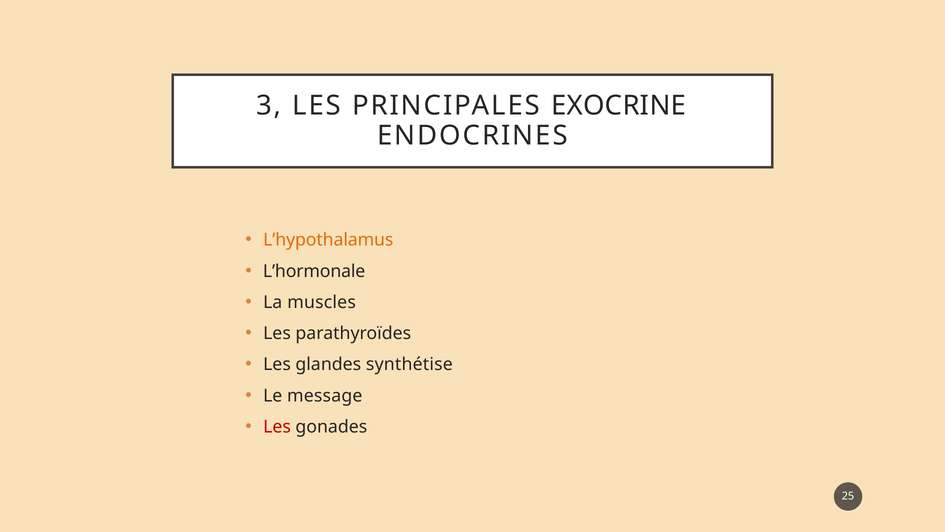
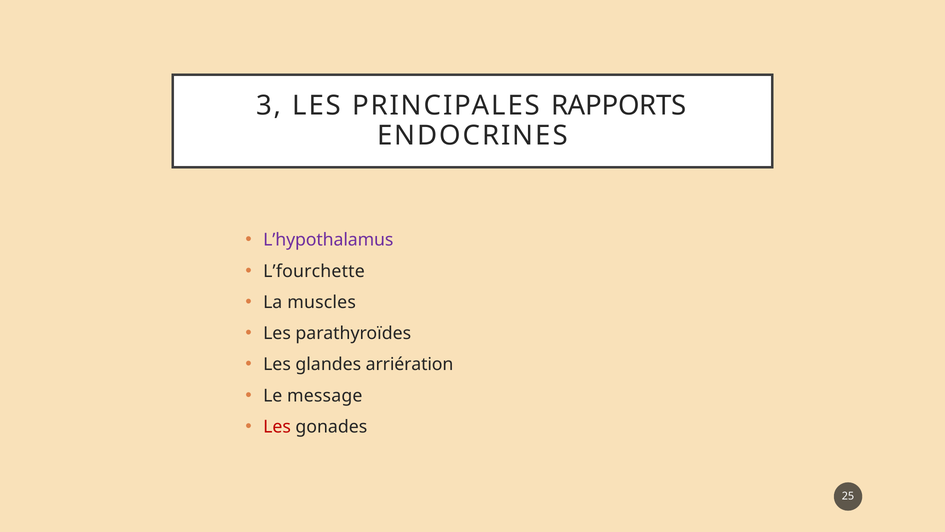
EXOCRINE: EXOCRINE -> RAPPORTS (619, 106)
L’hypothalamus colour: orange -> purple (328, 240)
L’hormonale: L’hormonale -> L’fourchette (314, 271)
synthétise: synthétise -> arriération (410, 364)
